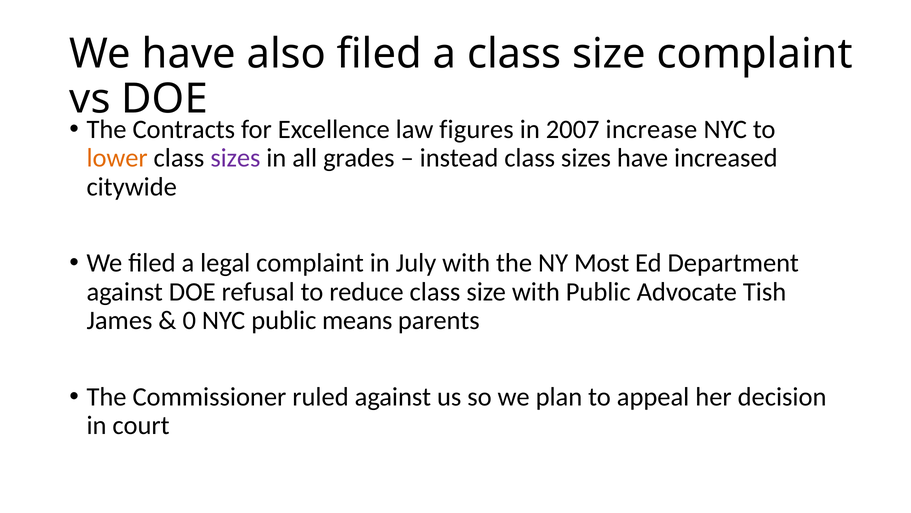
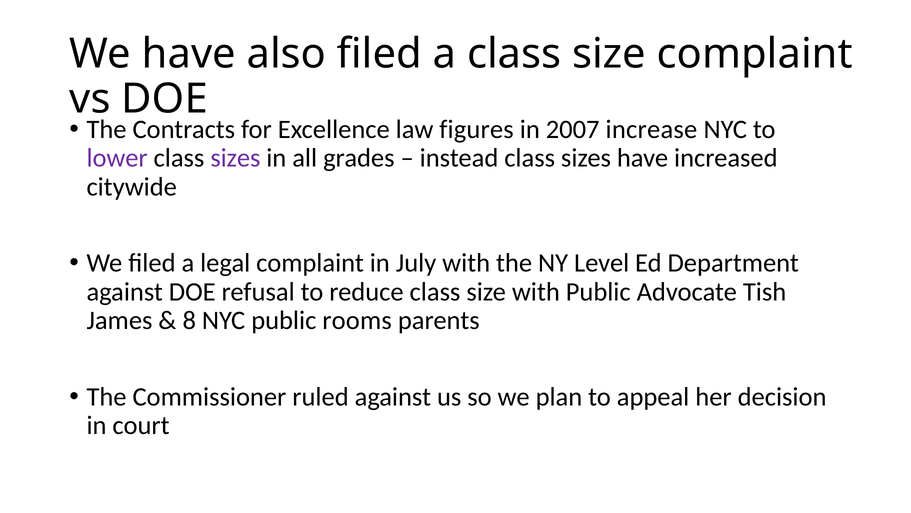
lower colour: orange -> purple (117, 158)
Most: Most -> Level (602, 263)
0: 0 -> 8 (189, 320)
means: means -> rooms (357, 320)
